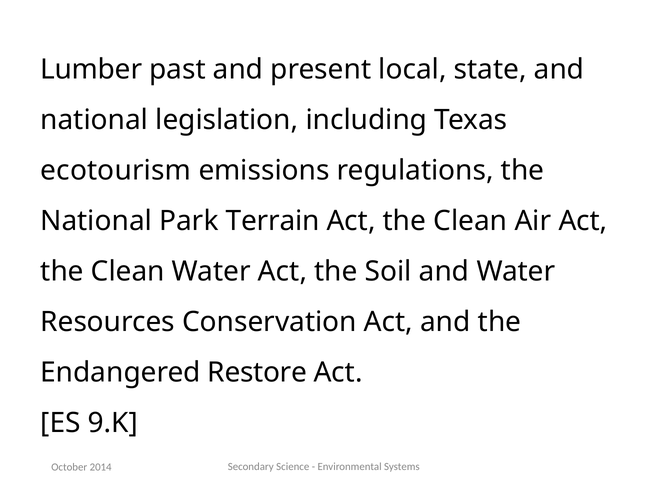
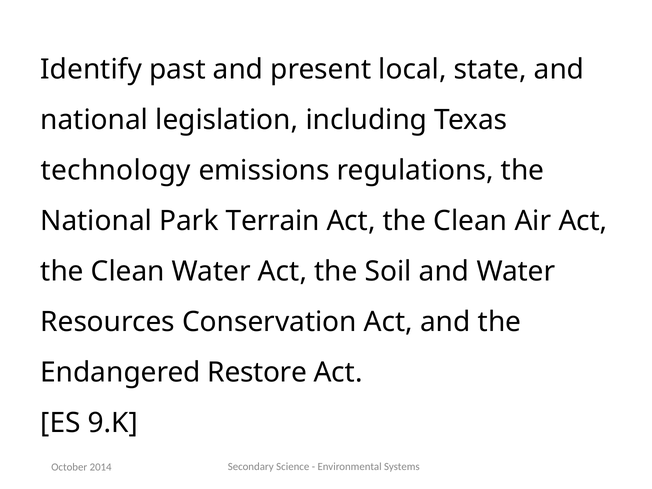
Lumber: Lumber -> Identify (91, 69)
ecotourism: ecotourism -> technology (116, 170)
